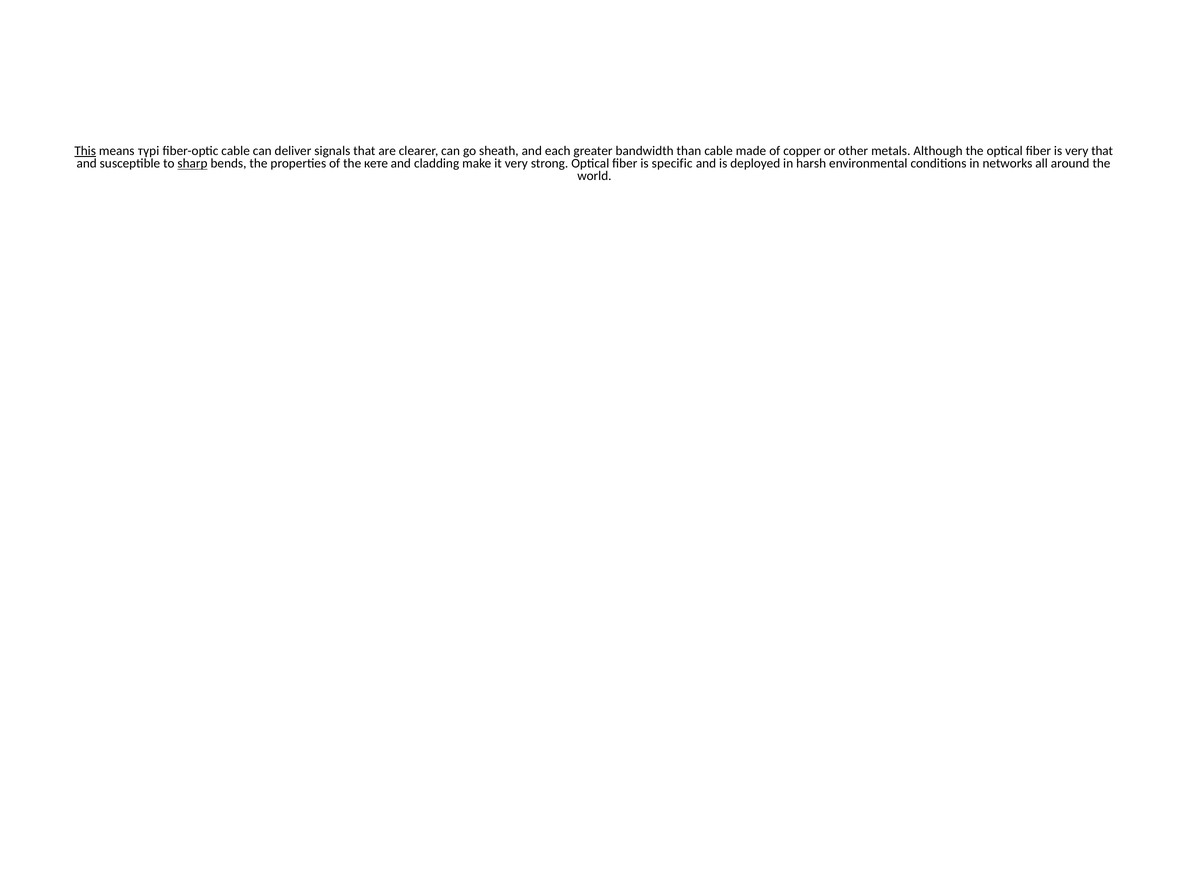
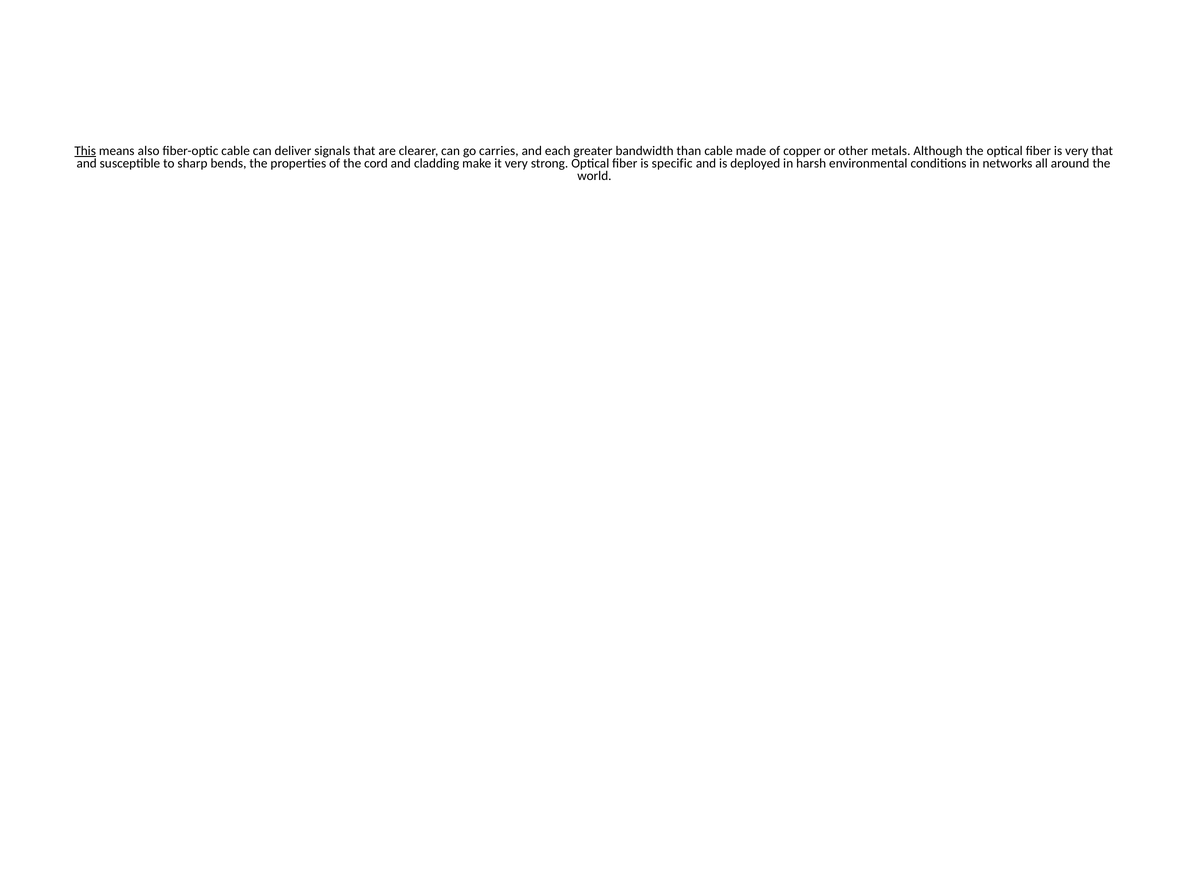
түрі: түрі -> also (149, 151)
sheath: sheath -> carries (499, 151)
sharp underline: present -> none (192, 164)
кете: кете -> cord (376, 164)
